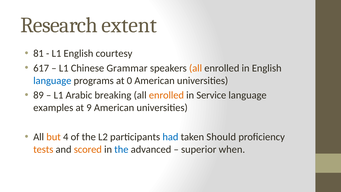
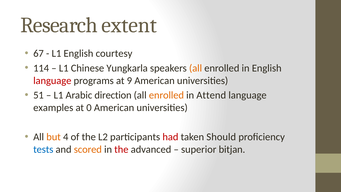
81: 81 -> 67 (39, 53)
617: 617 -> 114 (41, 68)
Grammar: Grammar -> Yungkarla (127, 68)
language colour: blue -> red (52, 81)
0: 0 -> 9 (129, 81)
89: 89 -> 51 (39, 95)
breaking: breaking -> direction (113, 95)
Service: Service -> Attend (211, 95)
9: 9 -> 0 (89, 108)
had colour: blue -> red (170, 137)
tests colour: orange -> blue (43, 149)
the colour: blue -> red (121, 149)
when: when -> bitjan (232, 149)
